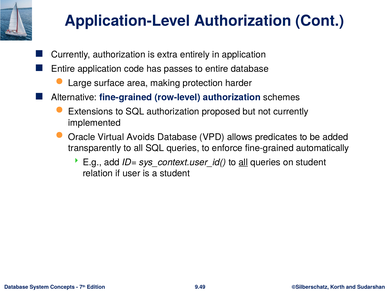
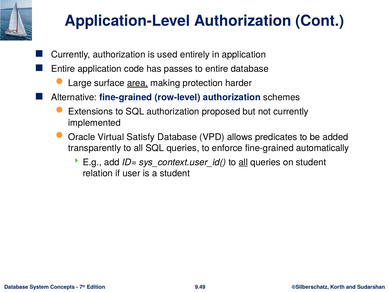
extra: extra -> used (167, 55)
area underline: none -> present (138, 83)
Avoids: Avoids -> Satisfy (141, 137)
